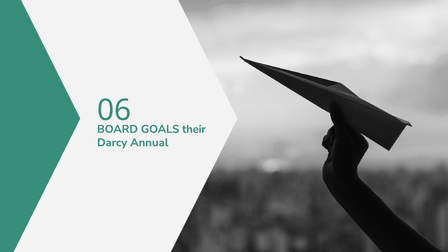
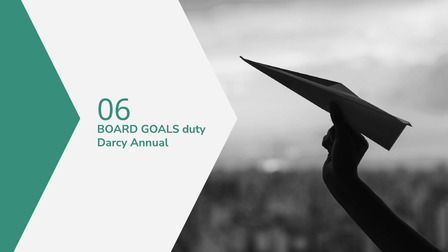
their: their -> duty (194, 129)
